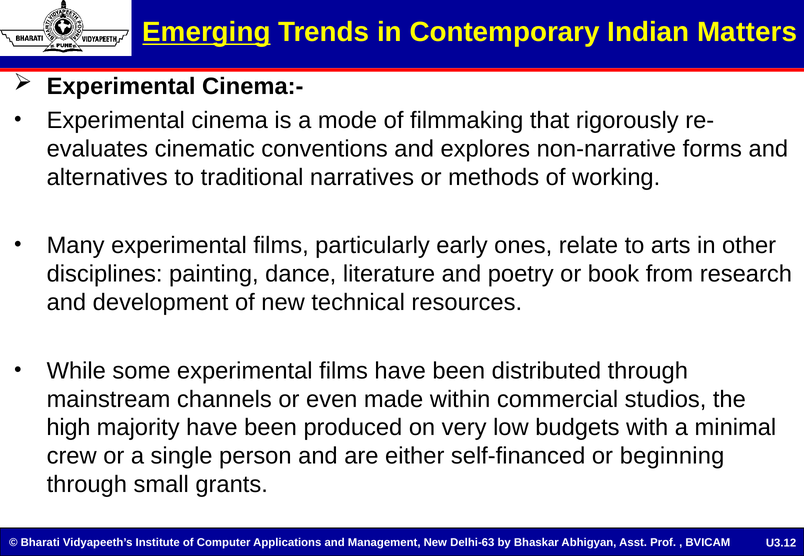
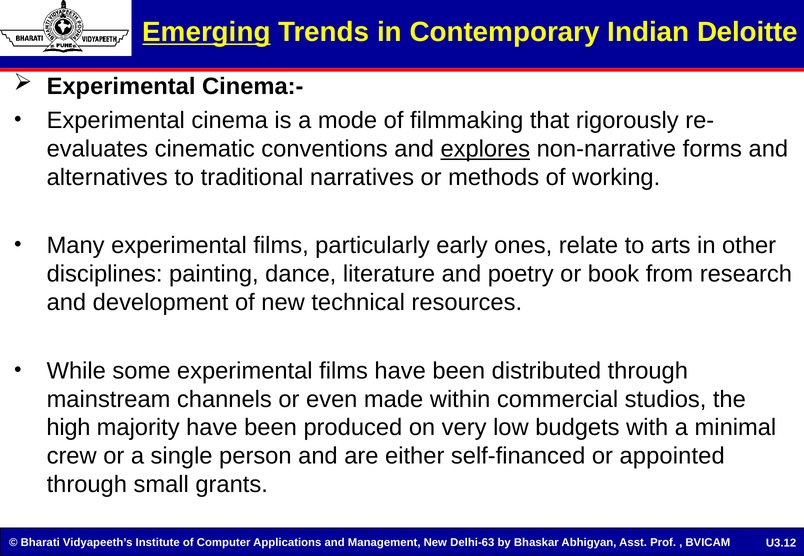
Matters: Matters -> Deloitte (747, 32)
explores underline: none -> present (485, 149)
beginning: beginning -> appointed (672, 456)
